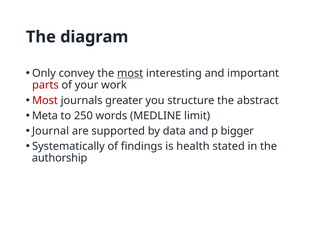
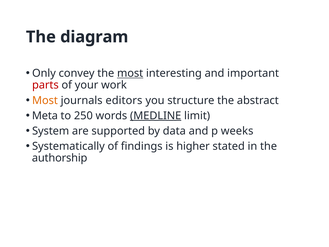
Most colour: red -> orange (45, 100)
greater: greater -> editors (124, 100)
MEDLINE underline: none -> present (156, 116)
Journal: Journal -> System (51, 131)
bigger: bigger -> weeks (237, 131)
health: health -> higher (193, 146)
